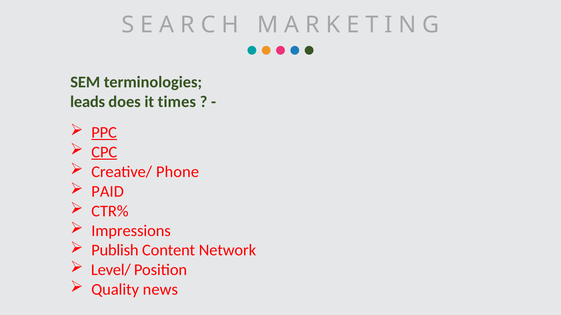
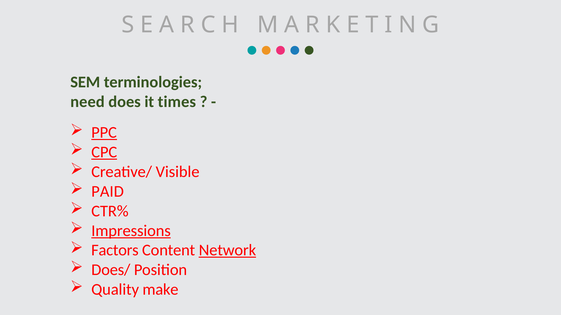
leads: leads -> need (87, 102)
Phone: Phone -> Visible (178, 172)
Impressions underline: none -> present (131, 231)
Publish: Publish -> Factors (115, 251)
Network underline: none -> present (227, 251)
Level/: Level/ -> Does/ (111, 270)
news: news -> make (160, 290)
